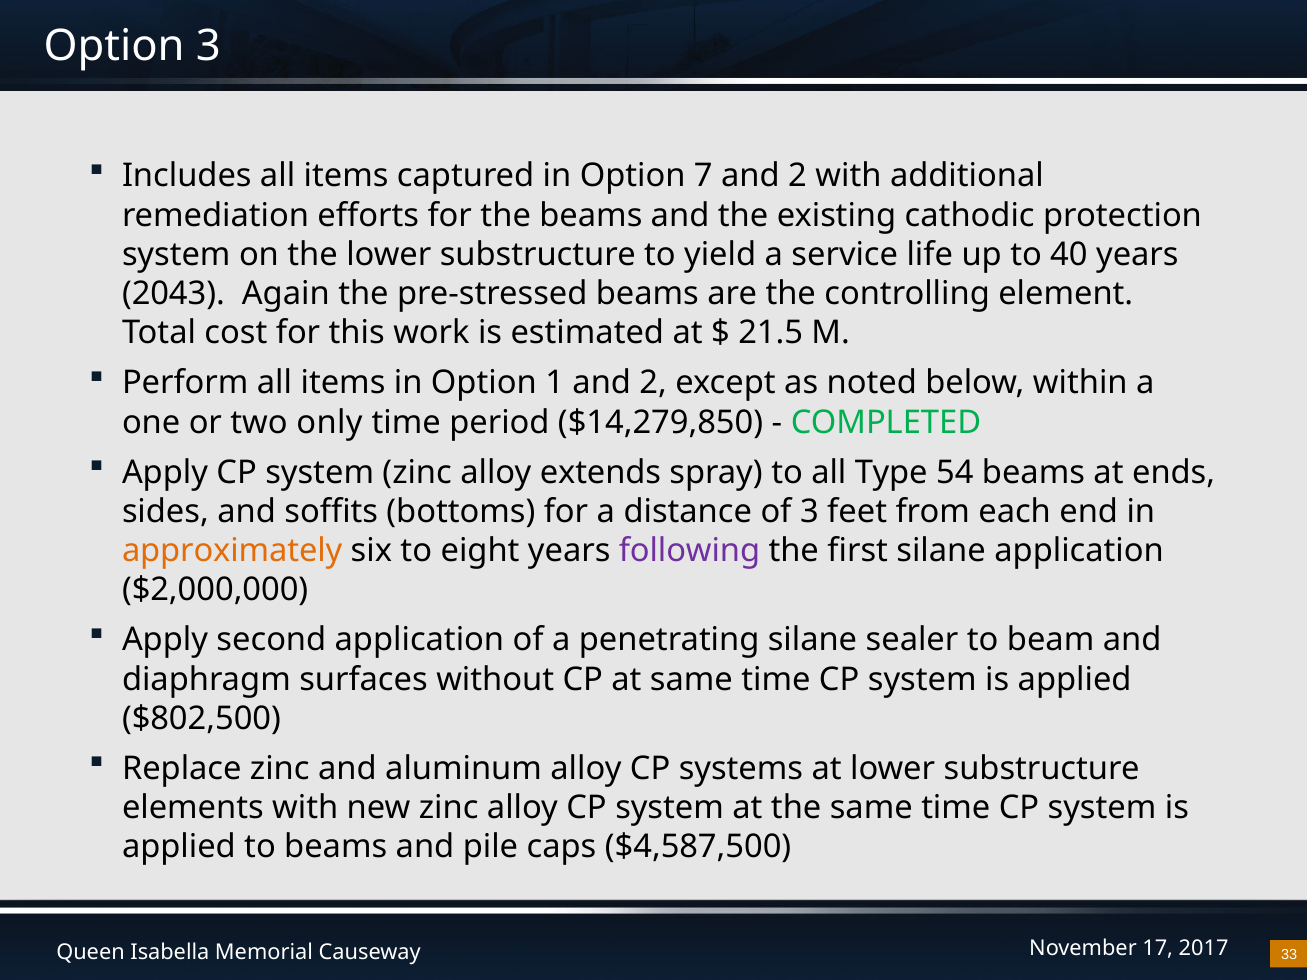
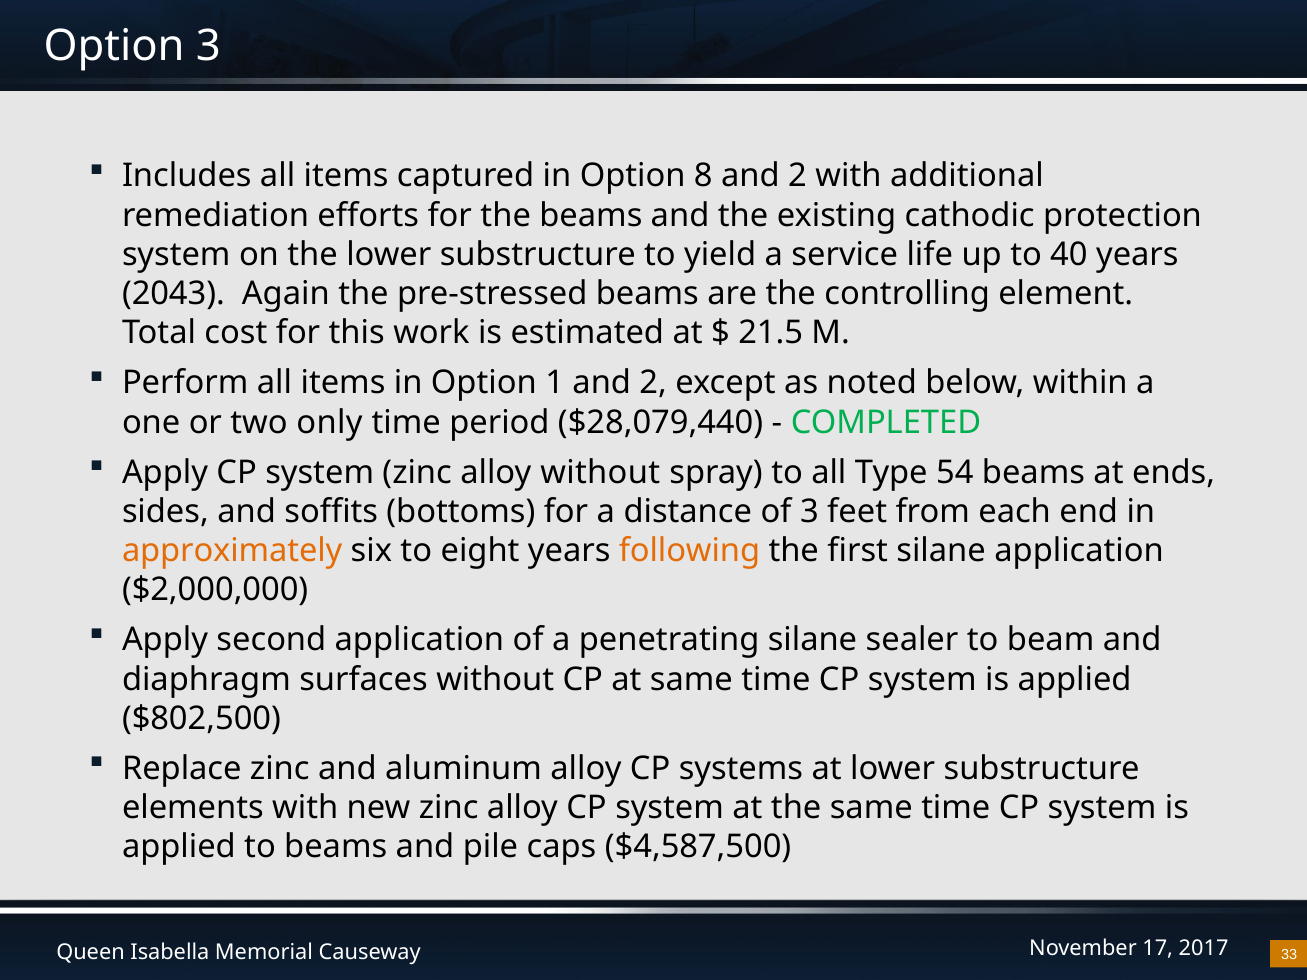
7: 7 -> 8 (703, 176)
$14,279,850: $14,279,850 -> $28,079,440 (661, 422)
alloy extends: extends -> without (600, 472)
following colour: purple -> orange (689, 551)
